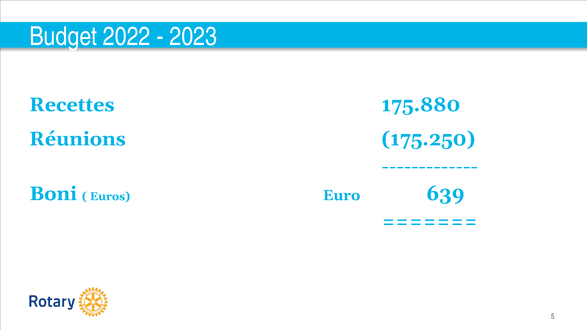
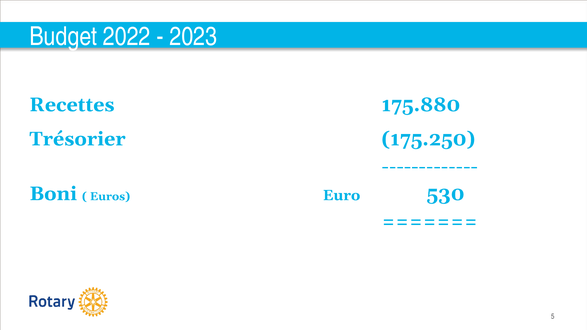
Réunions: Réunions -> Trésorier (77, 139)
639: 639 -> 530 (445, 194)
